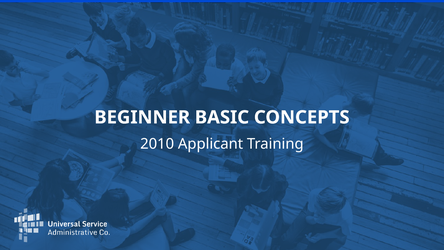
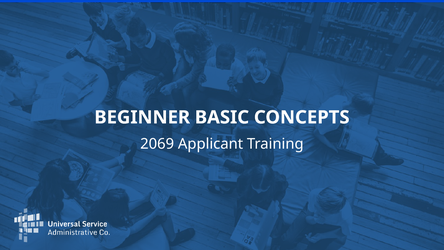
2010: 2010 -> 2069 (157, 144)
